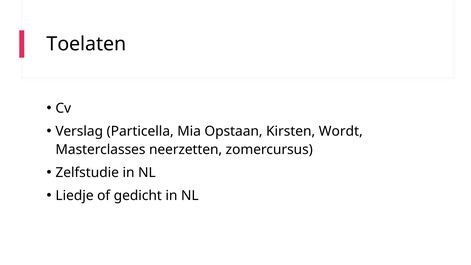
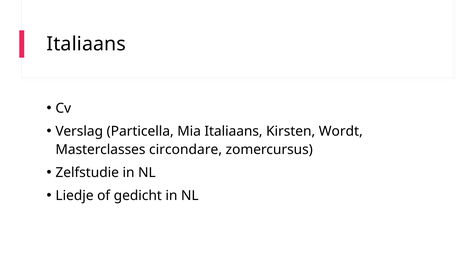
Toelaten: Toelaten -> Italiaans (86, 44)
Mia Opstaan: Opstaan -> Italiaans (234, 131)
neerzetten: neerzetten -> circondare (186, 150)
